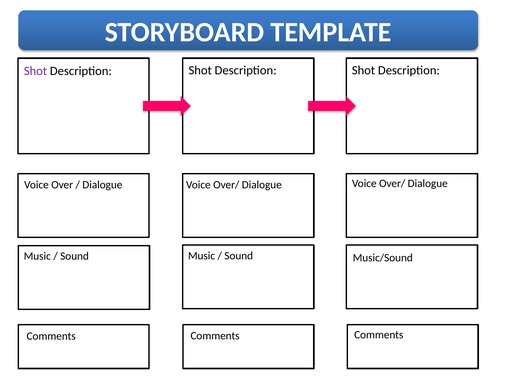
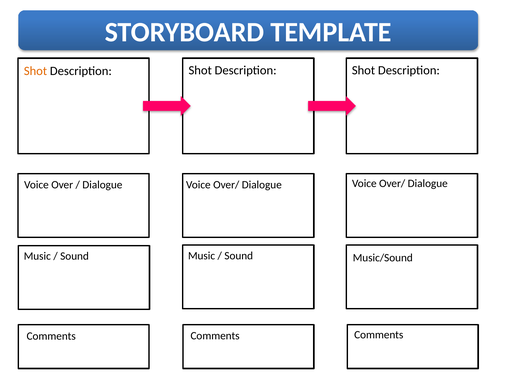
Shot colour: purple -> orange (35, 71)
